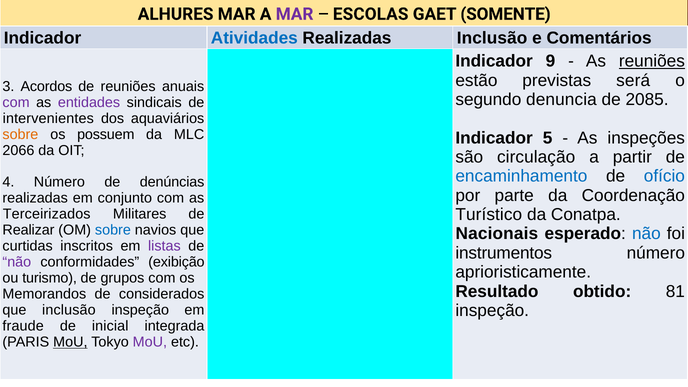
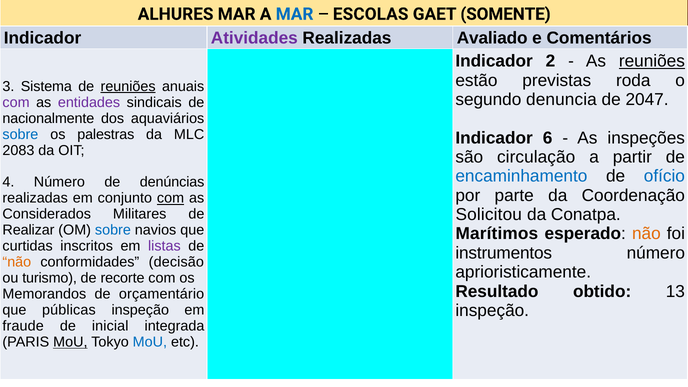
MAR colour: purple -> blue (295, 14)
Atividades colour: blue -> purple (254, 38)
Realizadas Inclusão: Inclusão -> Avaliado (492, 38)
9: 9 -> 2 (550, 61)
será: será -> roda (633, 80)
Acordos: Acordos -> Sistema (46, 86)
reuniões underline: none -> present (128, 86)
2085: 2085 -> 2047 (647, 100)
intervenientes: intervenientes -> nacionalmente (48, 118)
sobre colour: orange -> blue (20, 134)
possuem: possuem -> palestras (106, 134)
5: 5 -> 6 (548, 138)
2066: 2066 -> 2083 (18, 150)
com underline: none -> present (171, 198)
Turístico: Turístico -> Solicitou (489, 215)
Terceirizados: Terceirizados -> Considerados (47, 214)
Nacionais: Nacionais -> Marítimos (497, 234)
não colour: blue -> orange (646, 234)
não colour: purple -> orange (17, 262)
exibição: exibição -> decisão (176, 262)
grupos: grupos -> recorte (123, 278)
81: 81 -> 13 (675, 291)
considerados: considerados -> orçamentário (162, 294)
que inclusão: inclusão -> públicas (69, 310)
MoU colour: purple -> blue (150, 342)
